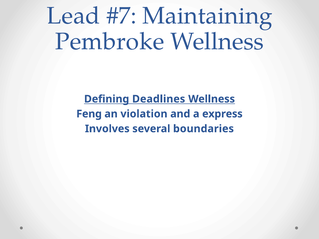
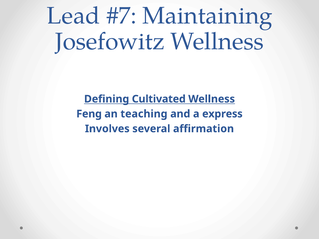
Pembroke: Pembroke -> Josefowitz (110, 42)
Deadlines: Deadlines -> Cultivated (159, 99)
violation: violation -> teaching (144, 114)
boundaries: boundaries -> affirmation (204, 129)
